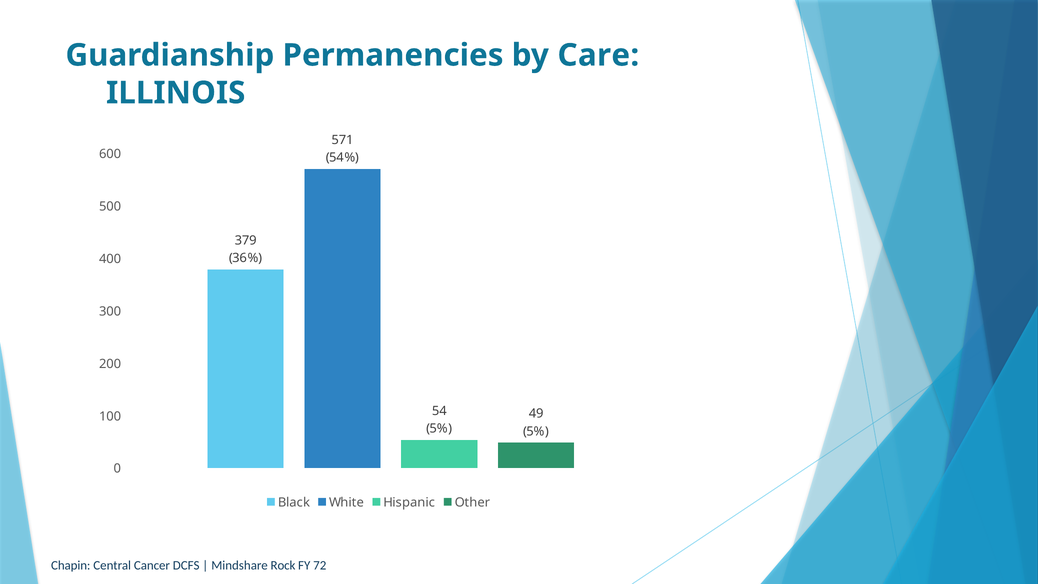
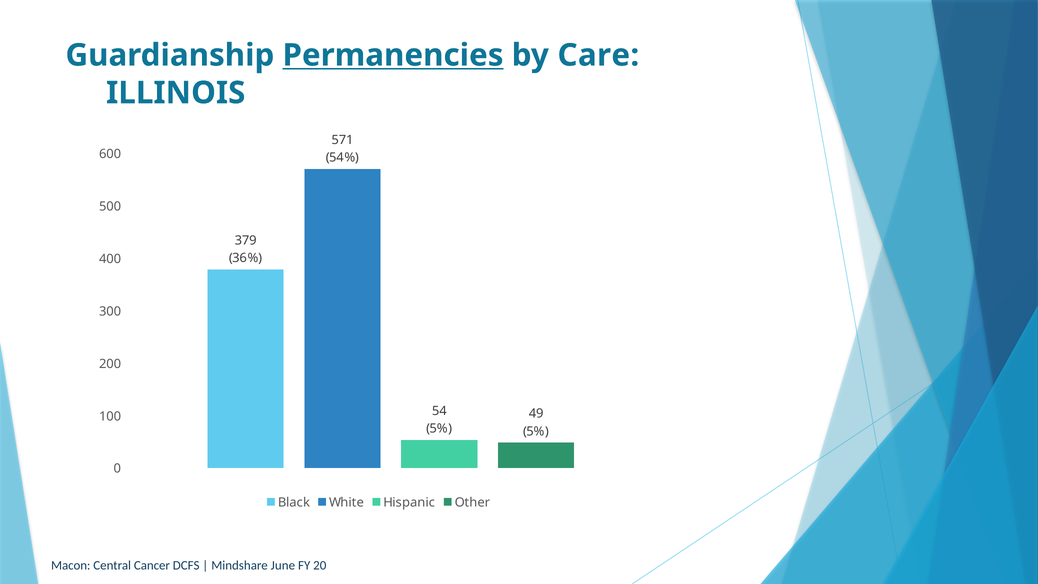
Permanencies underline: none -> present (393, 55)
Chapin: Chapin -> Macon (71, 565)
Rock: Rock -> June (283, 565)
72: 72 -> 20 (320, 565)
